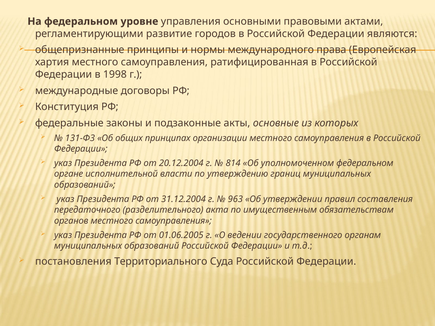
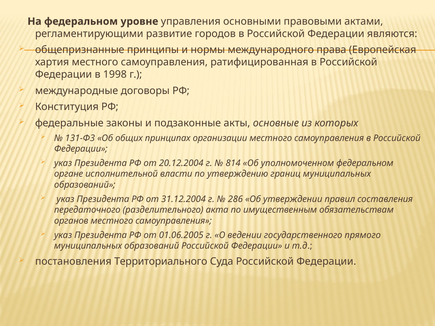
963: 963 -> 286 (235, 199)
органам: органам -> прямого (363, 235)
